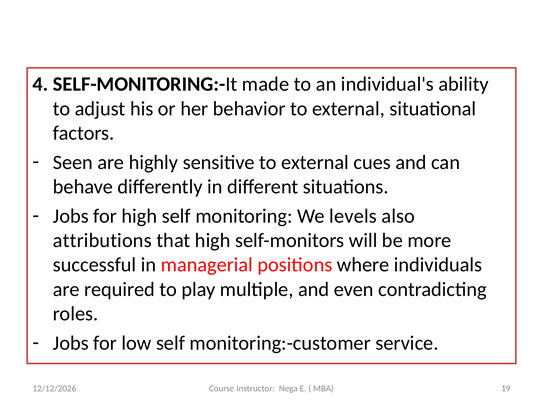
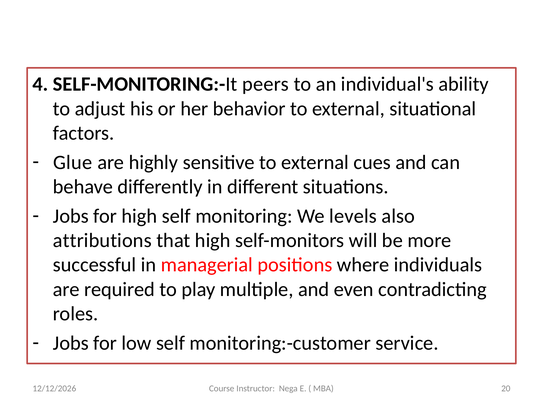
made: made -> peers (266, 84)
Seen: Seen -> Glue (73, 162)
19: 19 -> 20 (506, 389)
